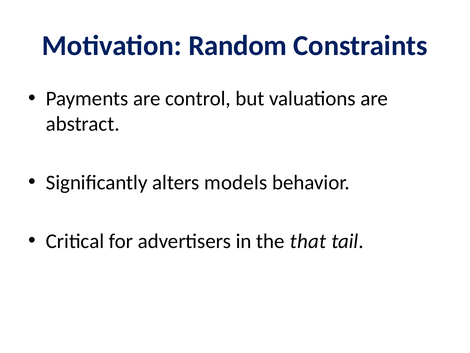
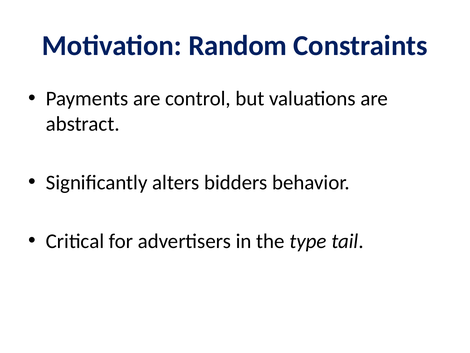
models: models -> bidders (236, 182)
that: that -> type (308, 241)
